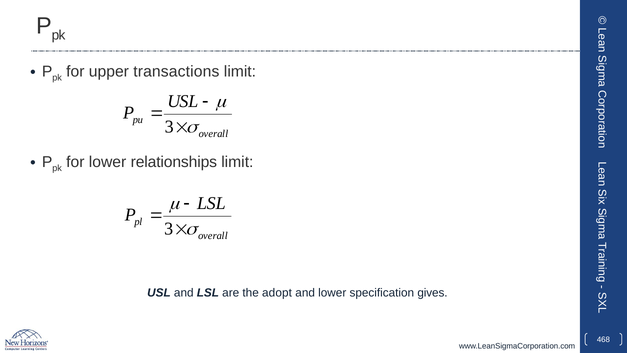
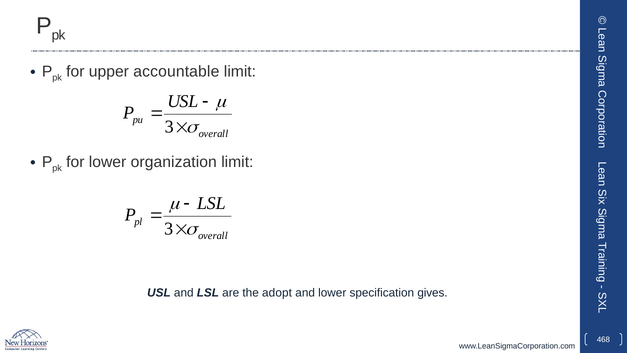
transactions: transactions -> accountable (176, 72)
relationships: relationships -> organization (174, 162)
